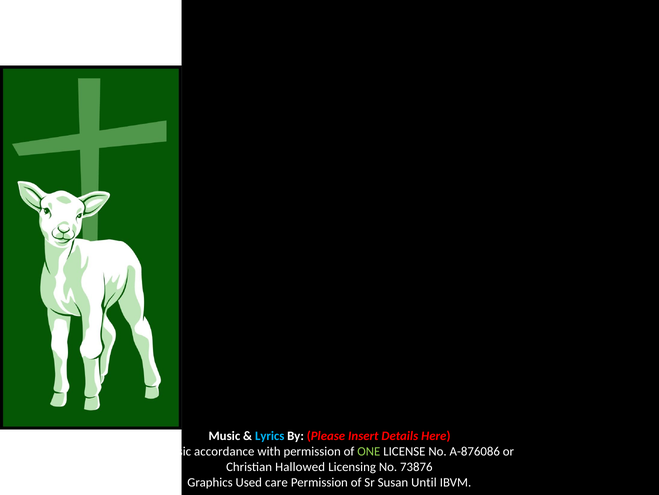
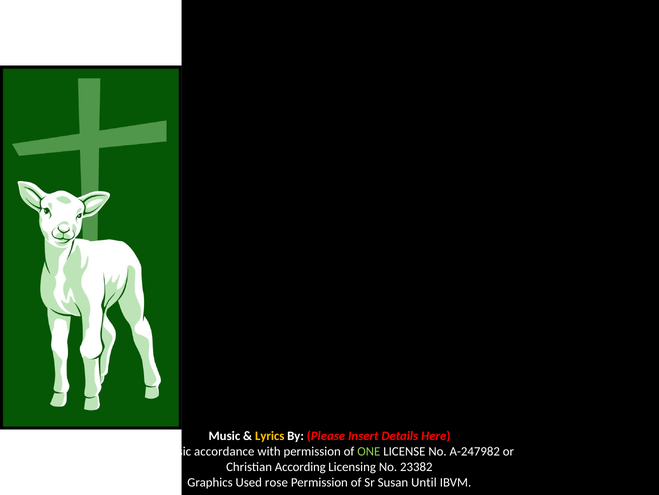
Lyrics colour: light blue -> yellow (270, 435)
A-876086: A-876086 -> A-247982 (475, 451)
Hallowed: Hallowed -> According (300, 466)
73876: 73876 -> 23382 (416, 466)
care: care -> rose (276, 482)
